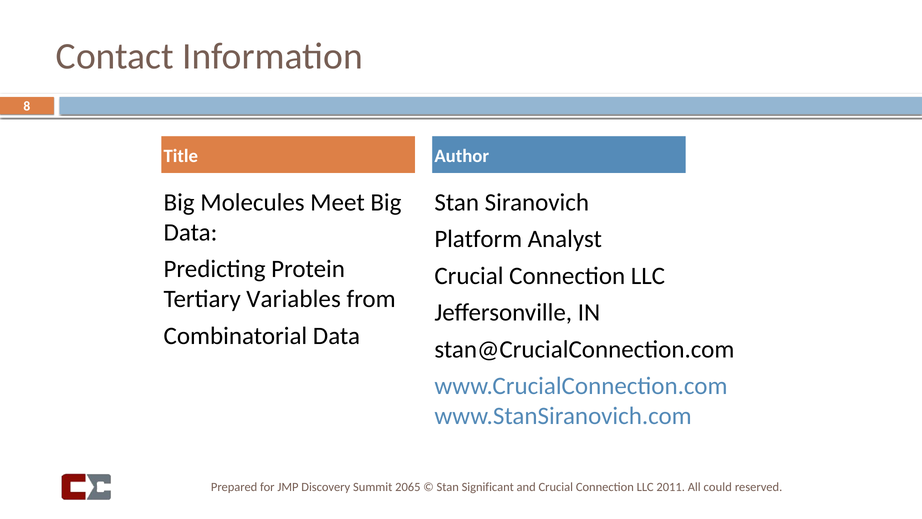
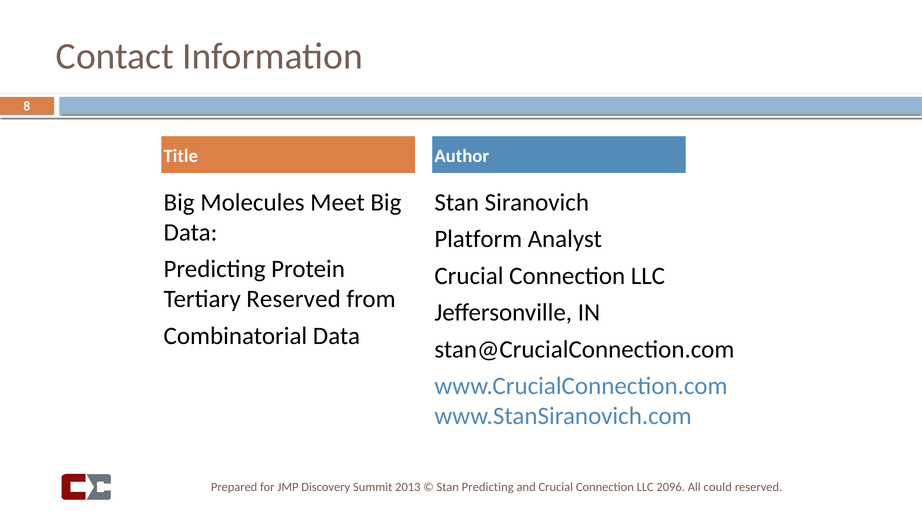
Tertiary Variables: Variables -> Reserved (294, 299)
2065: 2065 -> 2013 (408, 487)
Stan Significant: Significant -> Predicting (488, 487)
2011: 2011 -> 2096 (671, 487)
